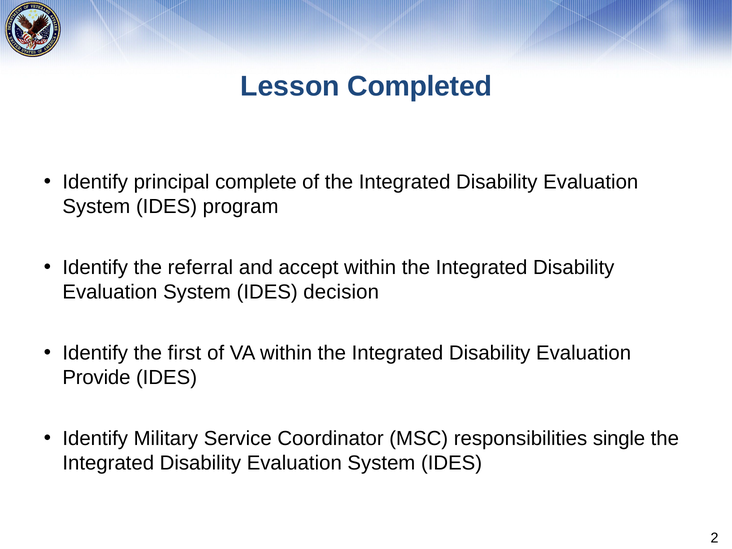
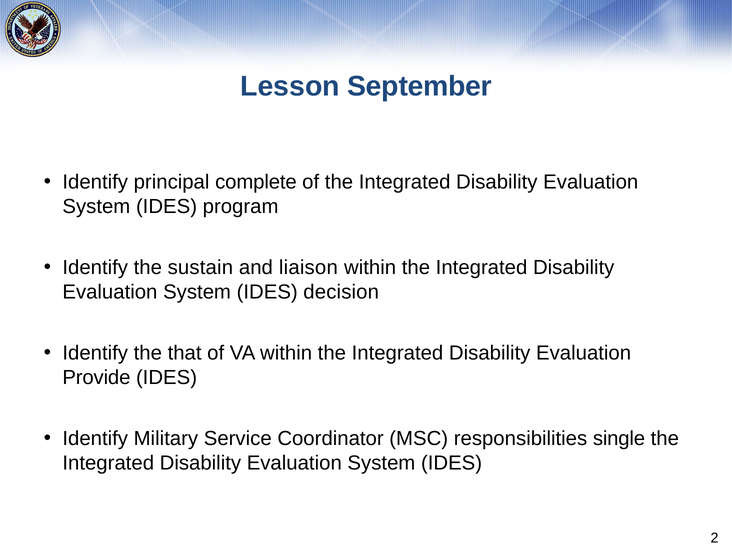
Completed: Completed -> September (420, 86)
referral: referral -> sustain (200, 267)
accept: accept -> liaison (308, 267)
first: first -> that (185, 353)
